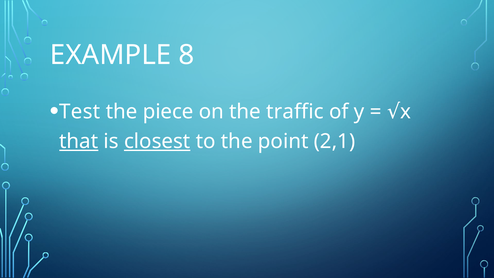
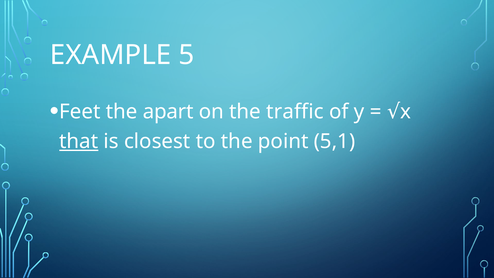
8: 8 -> 5 (187, 55)
Test: Test -> Feet (80, 112)
piece: piece -> apart (168, 112)
closest underline: present -> none (157, 141)
2,1: 2,1 -> 5,1 (334, 141)
